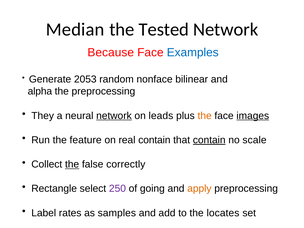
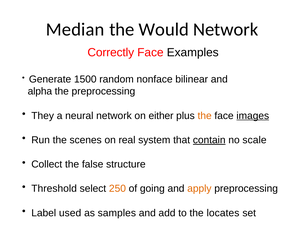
Tested: Tested -> Would (164, 29)
Because: Because -> Correctly (111, 52)
Examples colour: blue -> black (193, 52)
2053: 2053 -> 1500 (85, 79)
network underline: present -> none (114, 116)
leads: leads -> either (161, 116)
feature: feature -> scenes (86, 140)
real contain: contain -> system (154, 140)
the underline: present -> none (72, 164)
correctly: correctly -> structure (126, 164)
Rectangle: Rectangle -> Threshold (54, 189)
250 colour: purple -> orange (117, 189)
rates: rates -> used (70, 213)
